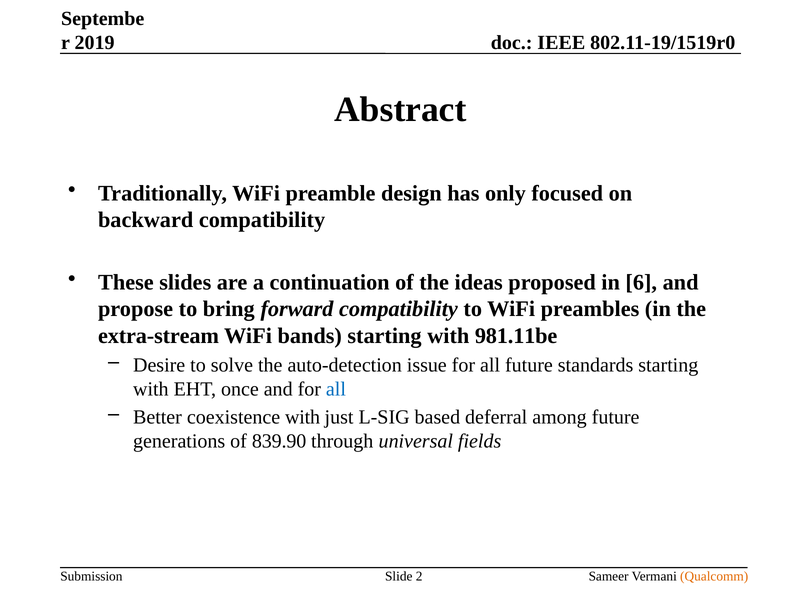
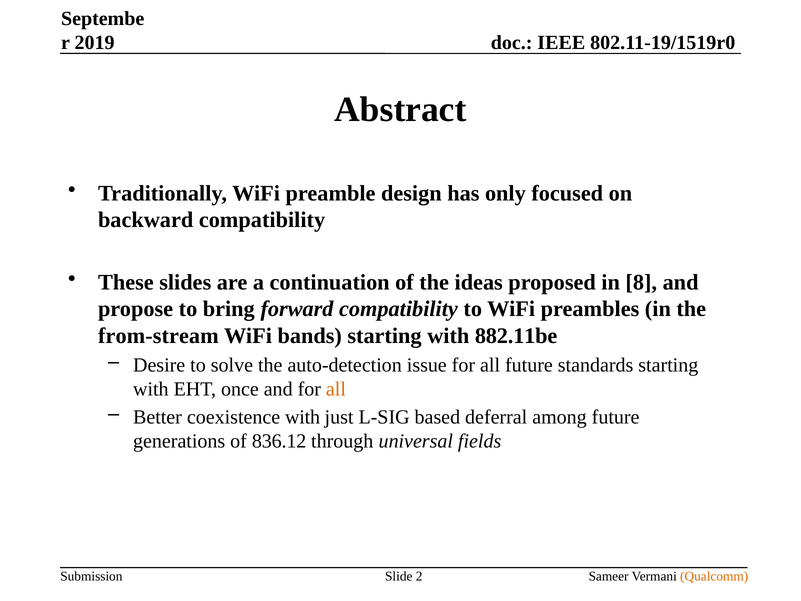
6: 6 -> 8 (641, 282)
extra-stream: extra-stream -> from-stream (158, 336)
981.11be: 981.11be -> 882.11be (516, 336)
all colour: blue -> orange (336, 389)
839.90: 839.90 -> 836.12 (279, 441)
